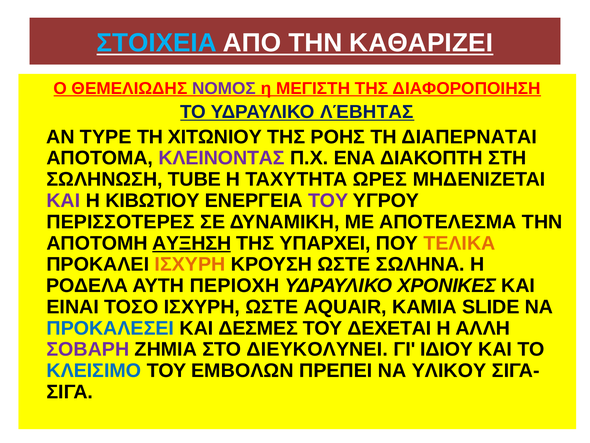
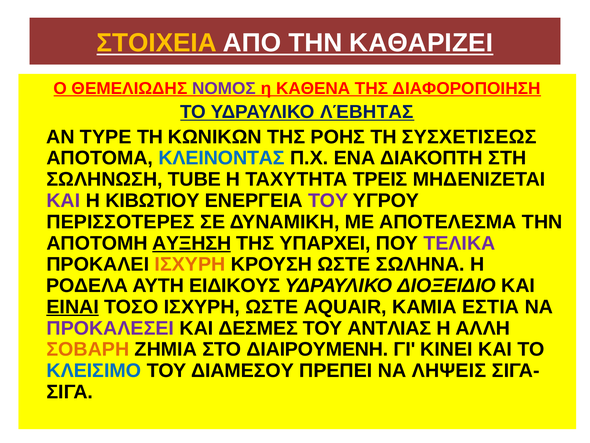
ΣΤΟΙΧΕΙΑ colour: light blue -> yellow (157, 43)
ΜΕΓΙΣΤΗ: ΜΕΓΙΣΤΗ -> ΚΑΘΕΝΑ (313, 88)
ΧΙΤΩΝΙΟΥ: ΧΙΤΩΝΙΟΥ -> ΚΩΝΙΚΩΝ (215, 137)
ΔΙΑΠΕΡΝΑΤΑΙ: ΔΙΑΠΕΡΝΑΤΑΙ -> ΣΥΣΧΕΤΙΣΕΩΣ (469, 137)
ΚΛΕΙΝΟΝΤΑΣ colour: purple -> blue (222, 158)
ΩΡΕΣ: ΩΡΕΣ -> ΤΡΕΙΣ (380, 179)
ΤΕΛΙΚΑ colour: orange -> purple (459, 243)
ΠΕΡΙΟΧΗ: ΠΕΡΙΟΧΗ -> ΕΙΔΙΚΟΥΣ (235, 285)
ΧΡΟΝΙΚΕΣ: ΧΡΟΝΙΚΕΣ -> ΔΙΟΞΕΙΔΙΟ (447, 285)
ΕΙΝΑΙ underline: none -> present (73, 307)
SLIDE: SLIDE -> ΕΣΤΙΑ (491, 307)
ΠΡΟΚΑΛΕΣΕΙ colour: blue -> purple (110, 328)
ΔΕΧΕΤΑΙ: ΔΕΧΕΤΑΙ -> ΑΝΤΛΙΑΣ (389, 328)
ΣΟΒΑΡΗ colour: purple -> orange (88, 349)
ΔΙΕΥΚΟΛΥΝΕΙ: ΔΙΕΥΚΟΛΥΝΕΙ -> ΔΙΑΙΡΟΥΜΕΝΗ (317, 349)
ΙΔΙΟΥ: ΙΔΙΟΥ -> ΚΙΝΕΙ (447, 349)
ΕΜΒΟΛΩΝ: ΕΜΒΟΛΩΝ -> ΔΙΑΜΕΣΟΥ (242, 370)
ΥΛΙΚΟΥ: ΥΛΙΚΟΥ -> ΛΗΨΕΙΣ (449, 370)
